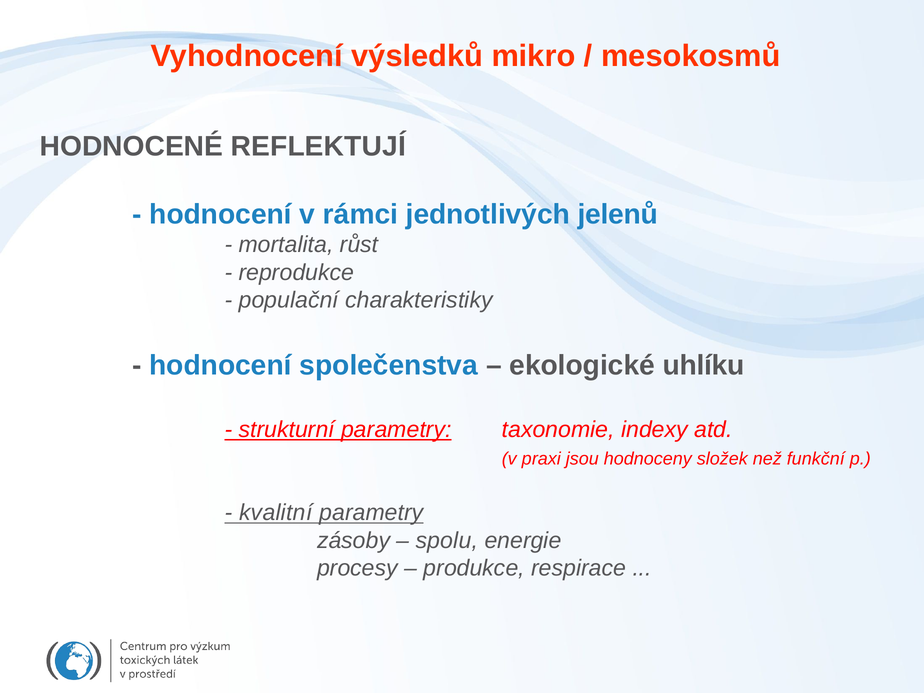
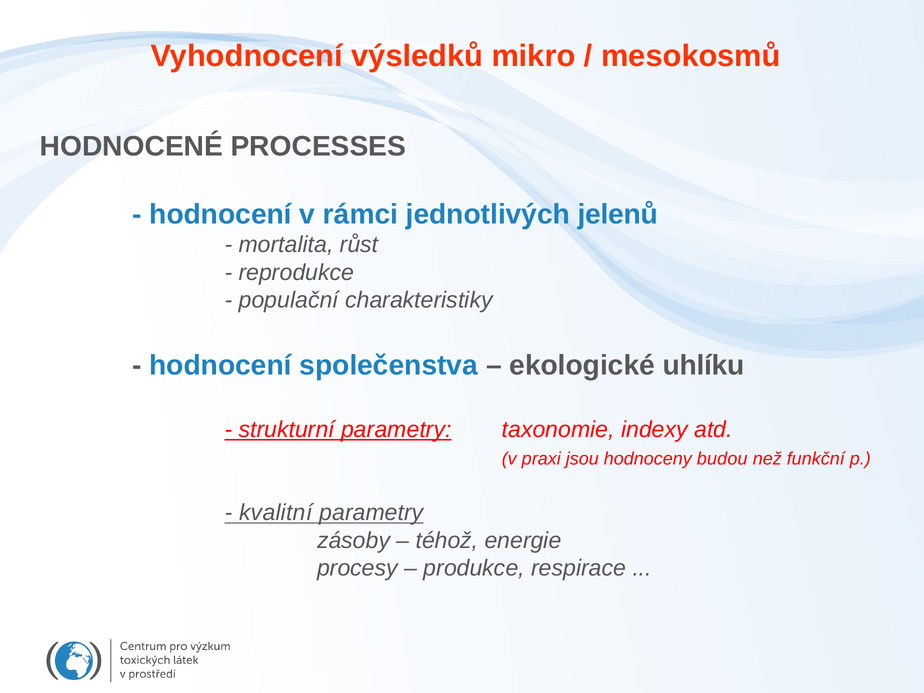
REFLEKTUJÍ: REFLEKTUJÍ -> PROCESSES (318, 147)
složek: složek -> budou (722, 459)
spolu: spolu -> téhož (447, 540)
